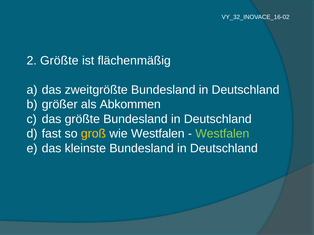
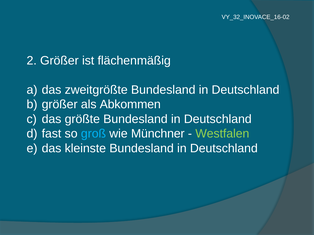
2 Größte: Größte -> Größer (59, 61)
groß colour: yellow -> light blue (93, 134)
wie Westfalen: Westfalen -> Münchner (158, 134)
